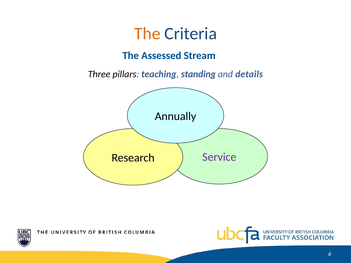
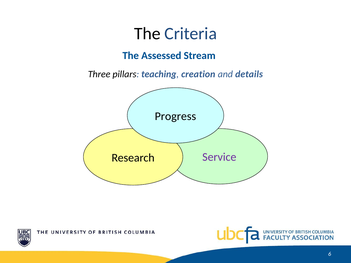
The colour: orange -> black (147, 34)
standing: standing -> creation (198, 74)
Annually: Annually -> Progress (175, 116)
